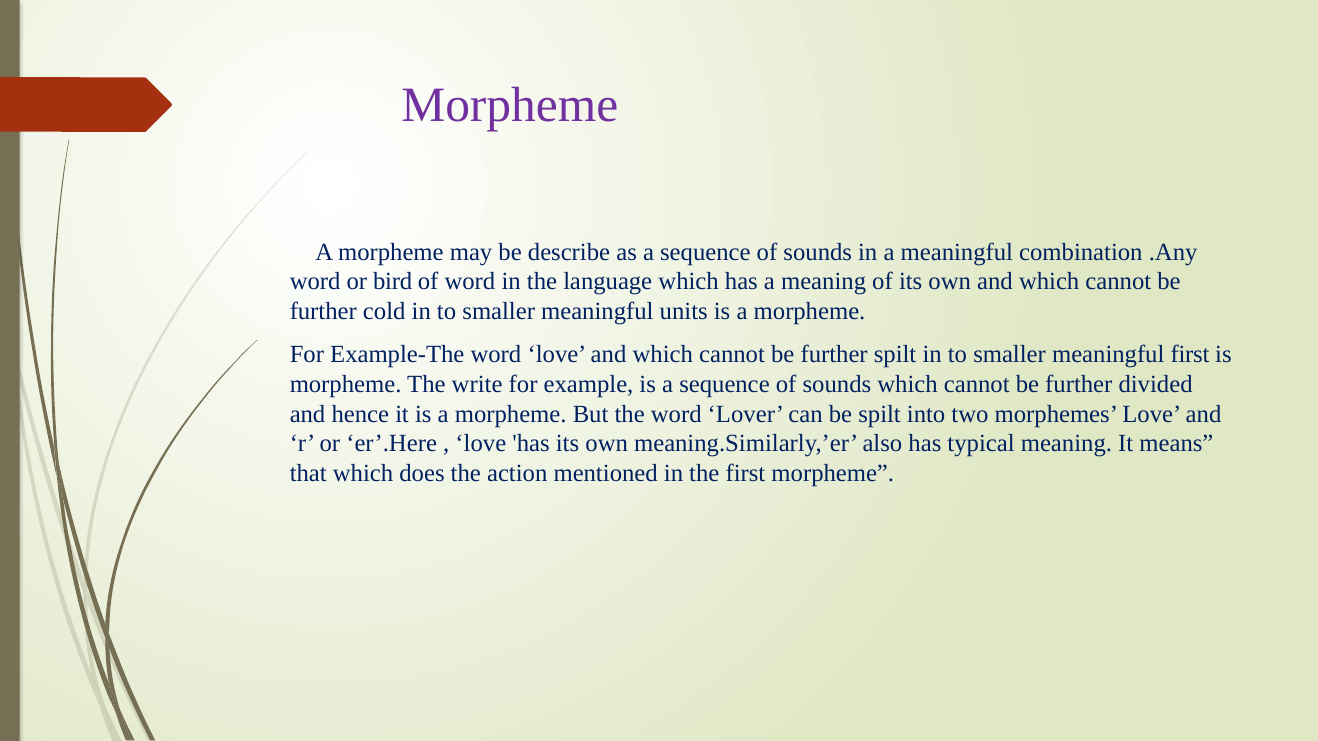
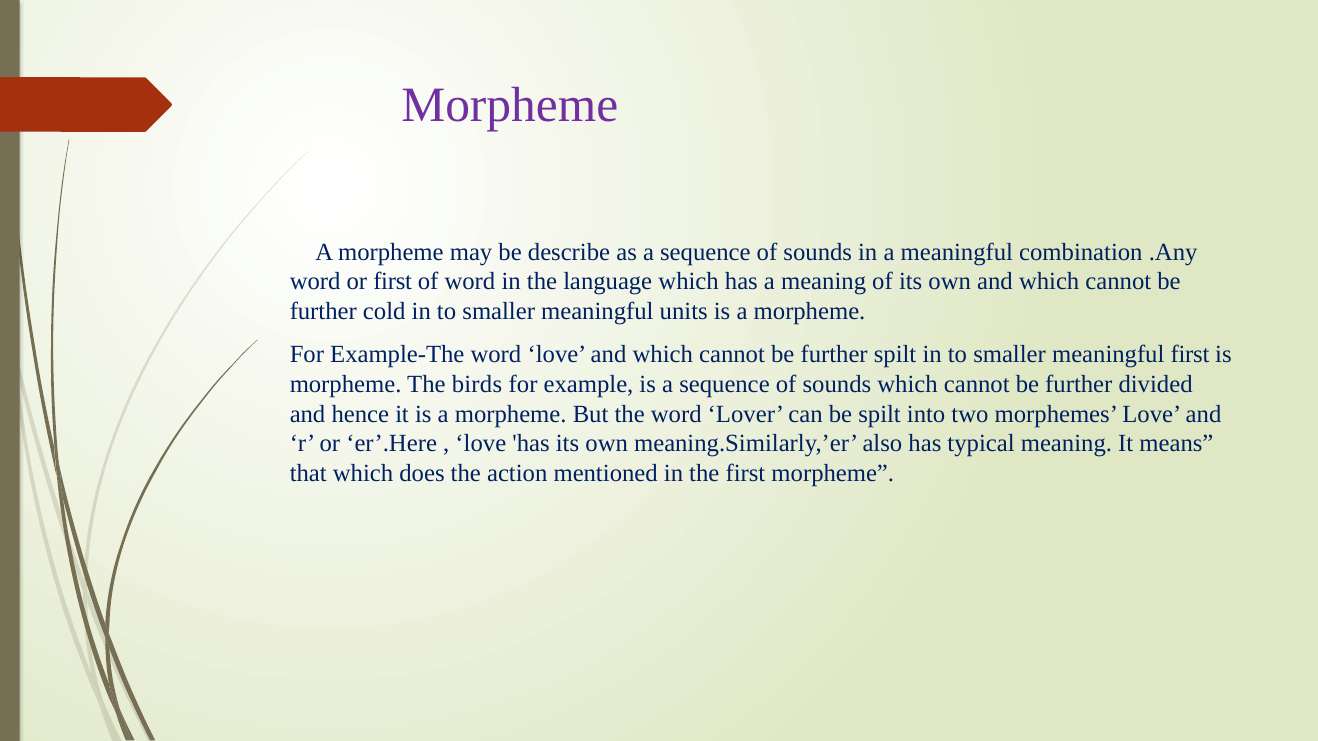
or bird: bird -> first (393, 282)
write: write -> birds (477, 385)
